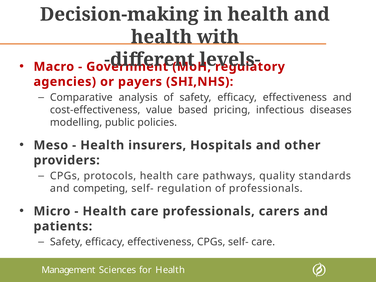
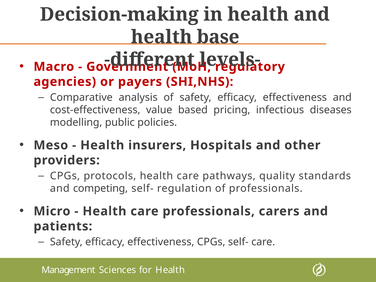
with: with -> base (218, 37)
